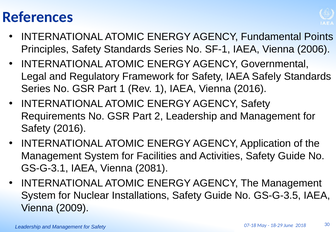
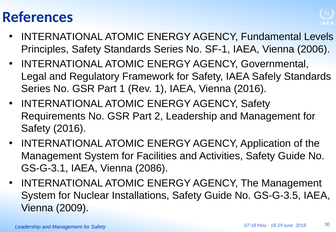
Points: Points -> Levels (319, 37)
2081: 2081 -> 2086 (152, 169)
